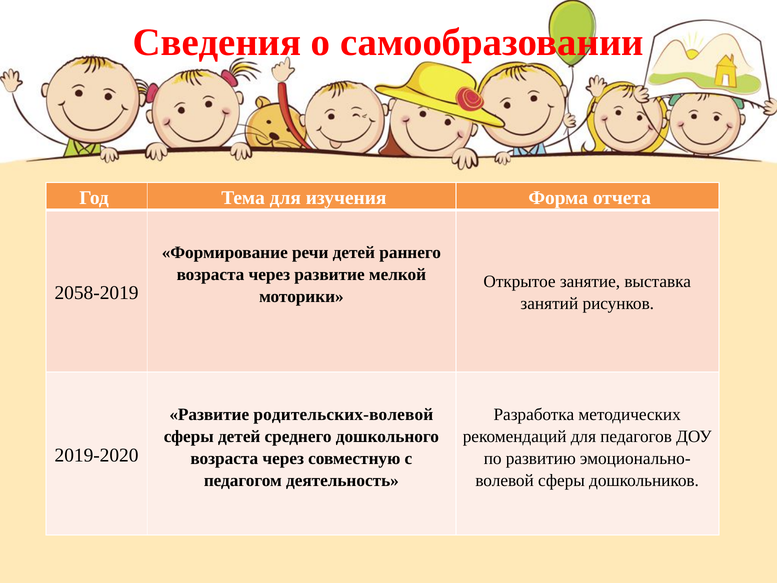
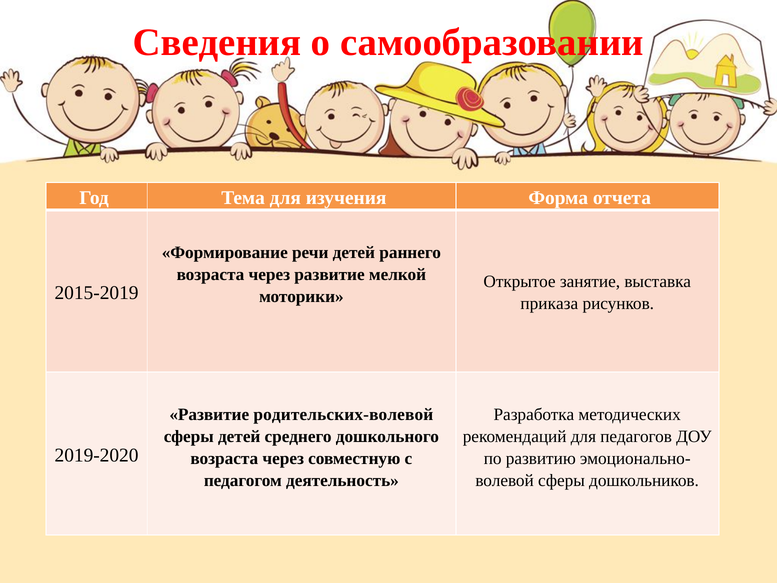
2058-2019: 2058-2019 -> 2015-2019 (97, 293)
занятий: занятий -> приказа (549, 303)
